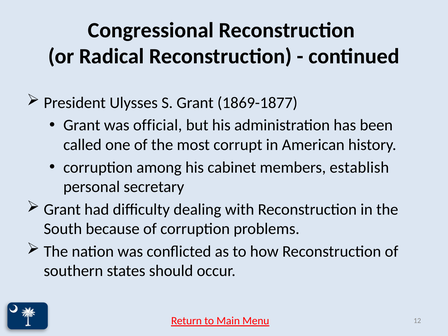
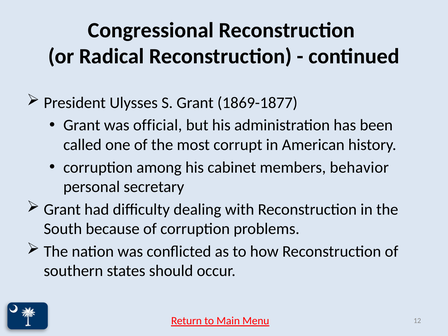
establish: establish -> behavior (359, 167)
